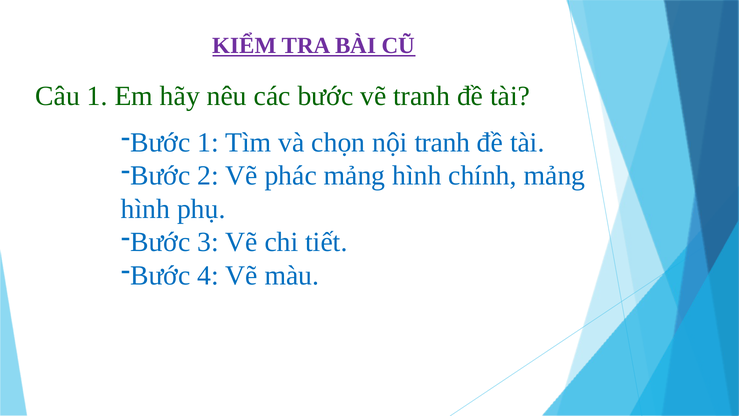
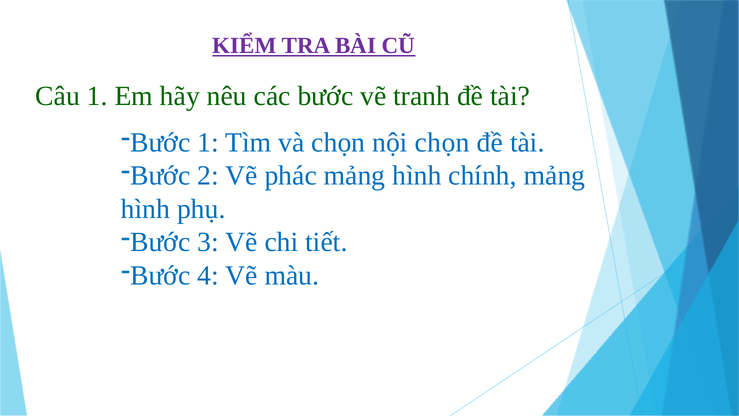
nội tranh: tranh -> chọn (442, 142)
